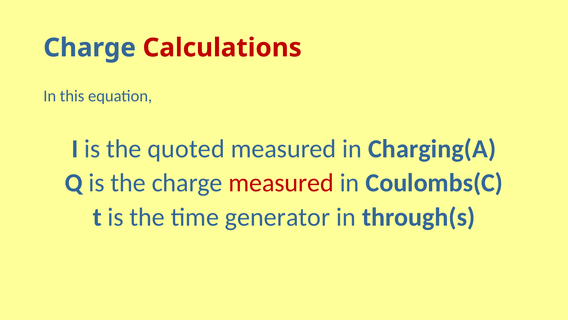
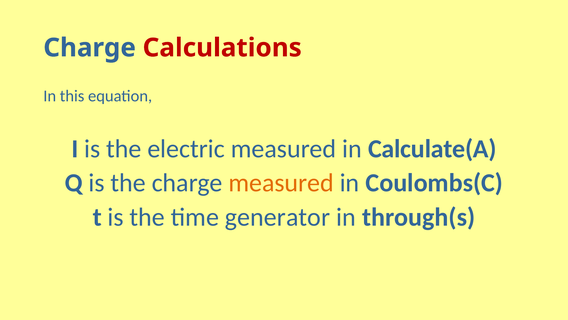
quoted: quoted -> electric (186, 149)
Charging(A: Charging(A -> Calculate(A (432, 149)
measured colour: red -> orange (281, 183)
